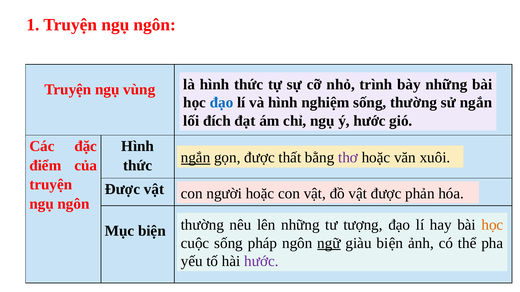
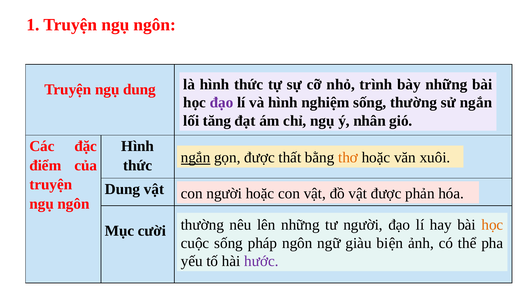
ngụ vùng: vùng -> dung (139, 90)
đạo colour: blue -> purple (222, 103)
đích: đích -> tăng (217, 121)
ý hước: hước -> nhân (370, 121)
thơ colour: purple -> orange (348, 158)
Được: Được -> Dung (123, 190)
tư tượng: tượng -> người (363, 225)
Mục biện: biện -> cười (152, 231)
ngữ underline: present -> none (329, 243)
